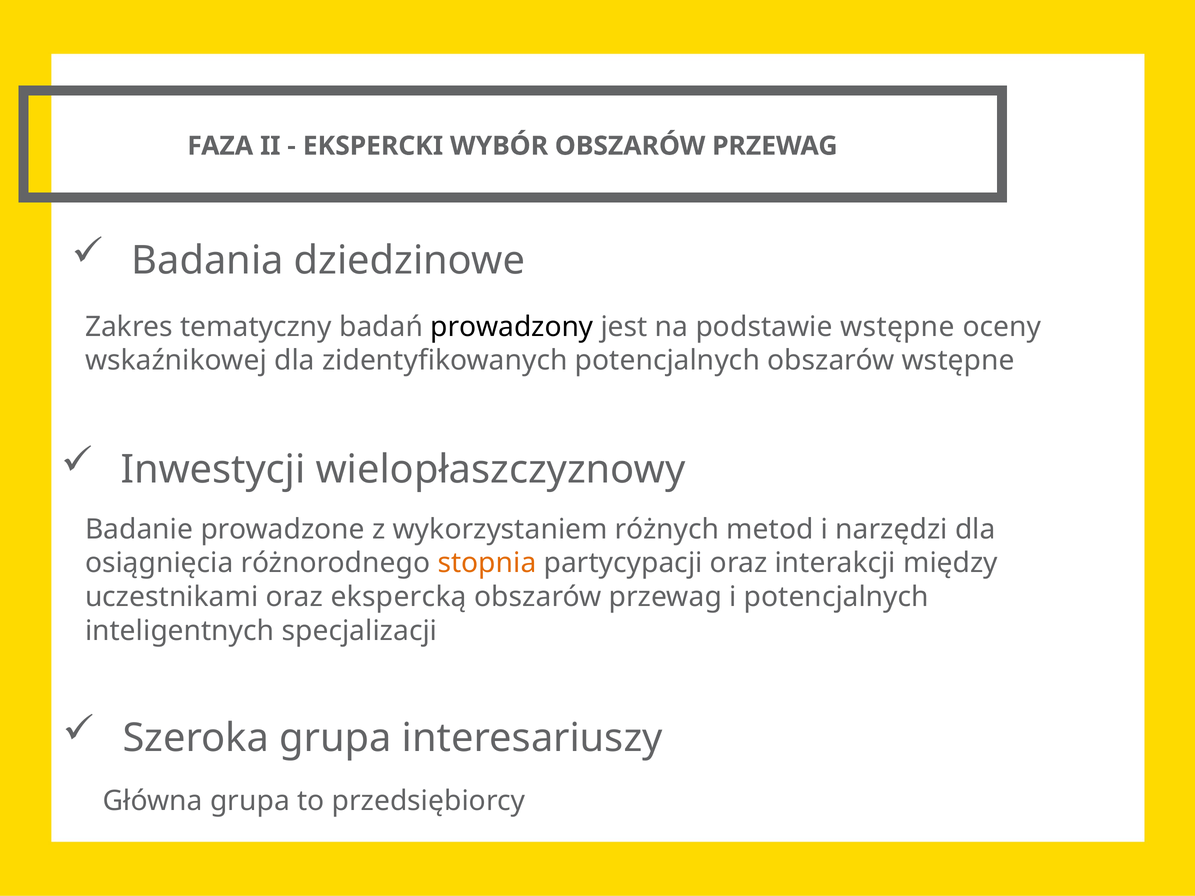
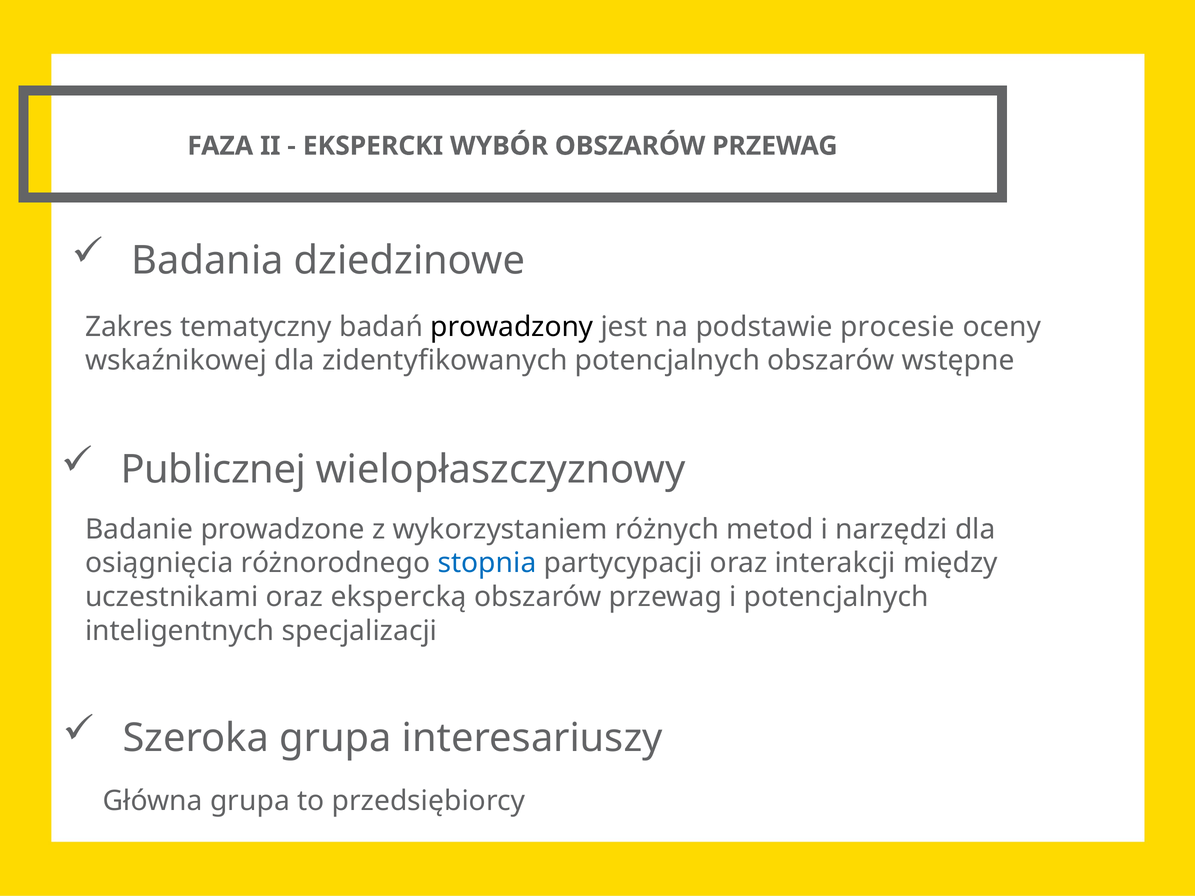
podstawie wstępne: wstępne -> procesie (897, 327)
Inwestycji: Inwestycji -> Publicznej (213, 470)
stopnia colour: orange -> blue (487, 563)
